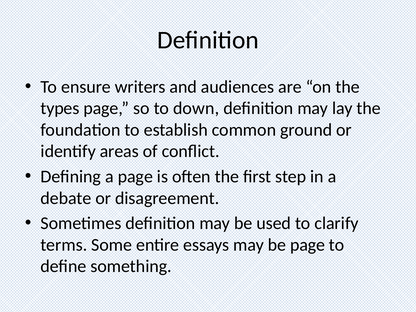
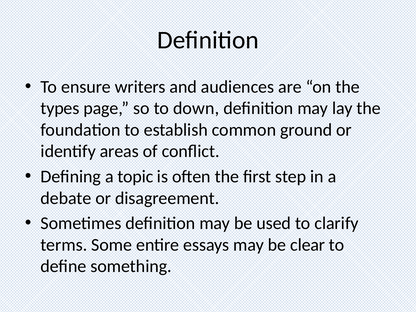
a page: page -> topic (135, 177)
be page: page -> clear (308, 245)
